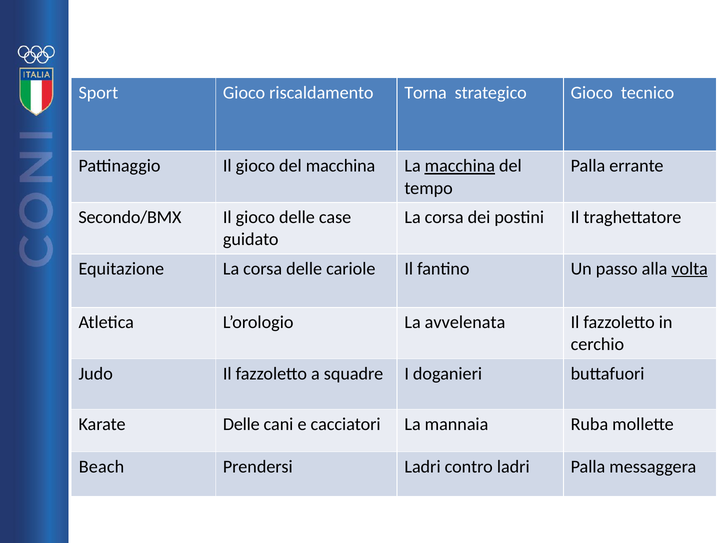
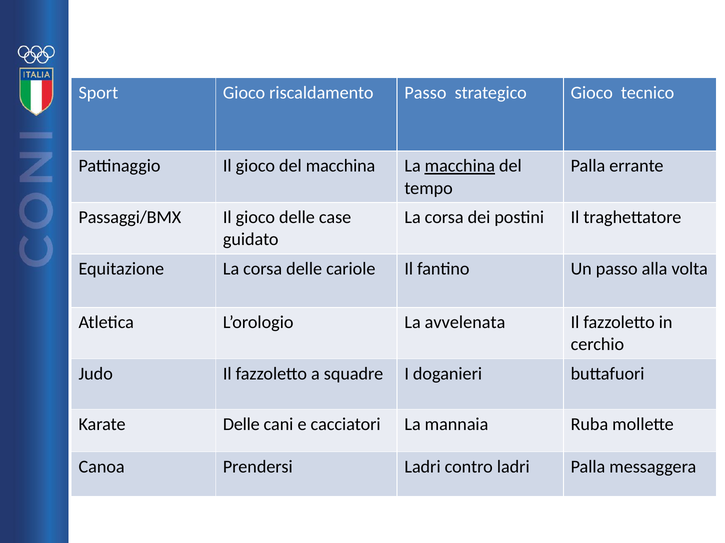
riscaldamento Torna: Torna -> Passo (425, 93)
Secondo/BMX: Secondo/BMX -> Passaggi/BMX (130, 218)
volta underline: present -> none (690, 269)
Beach: Beach -> Canoa (102, 467)
